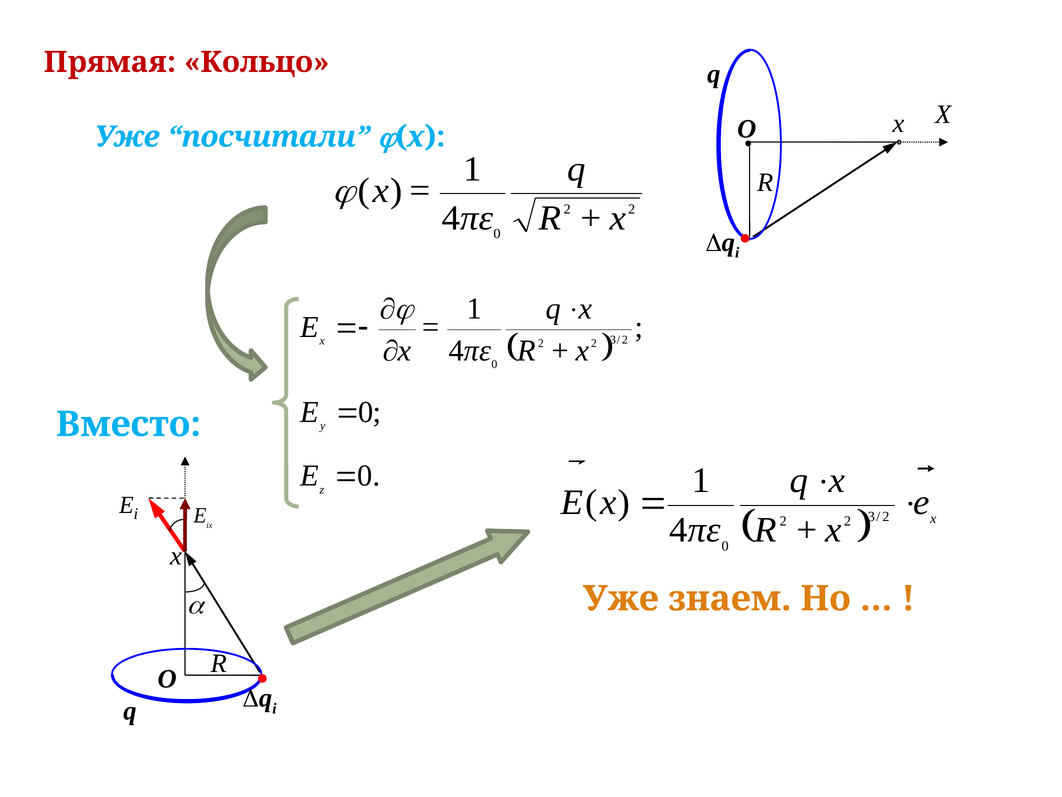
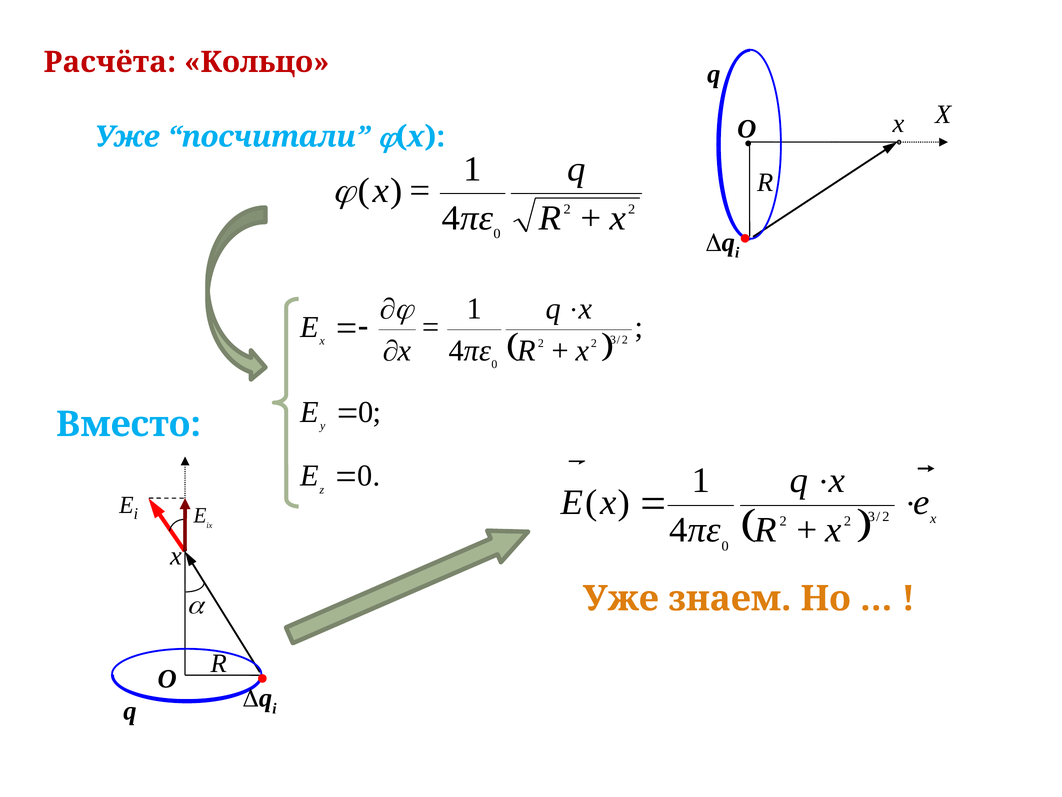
Прямая: Прямая -> Расчёта (110, 62)
